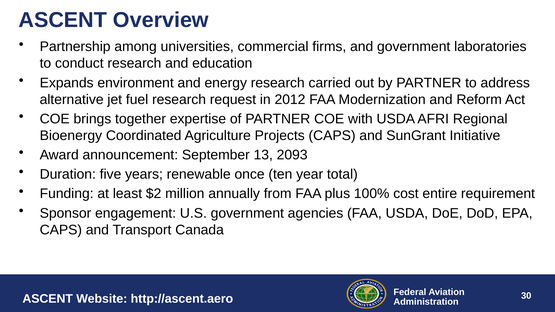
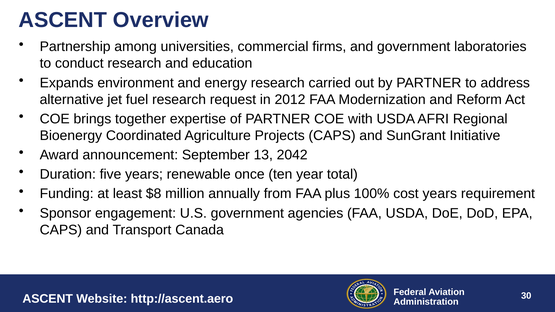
2093: 2093 -> 2042 (292, 155)
$2: $2 -> $8 (154, 194)
cost entire: entire -> years (440, 194)
